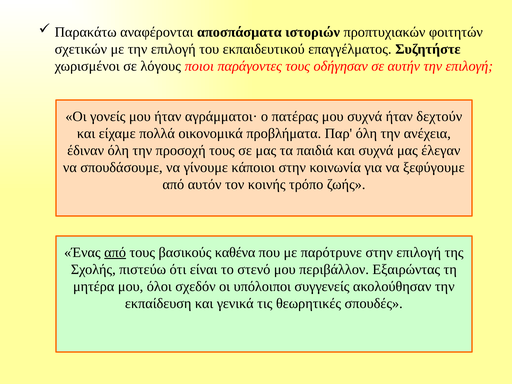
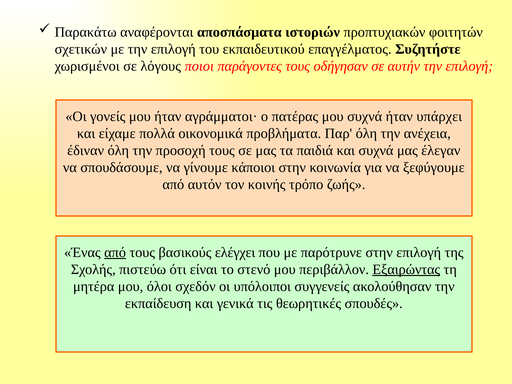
δεχτούν: δεχτούν -> υπάρχει (439, 116)
καθένα: καθένα -> ελέγχει (235, 252)
Εξαιρώντας underline: none -> present (406, 269)
